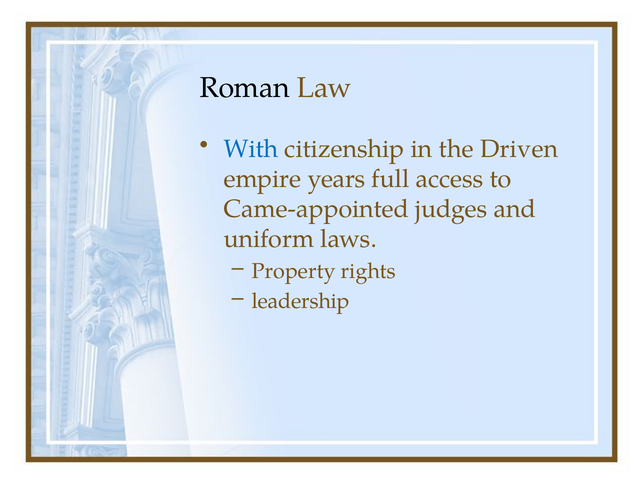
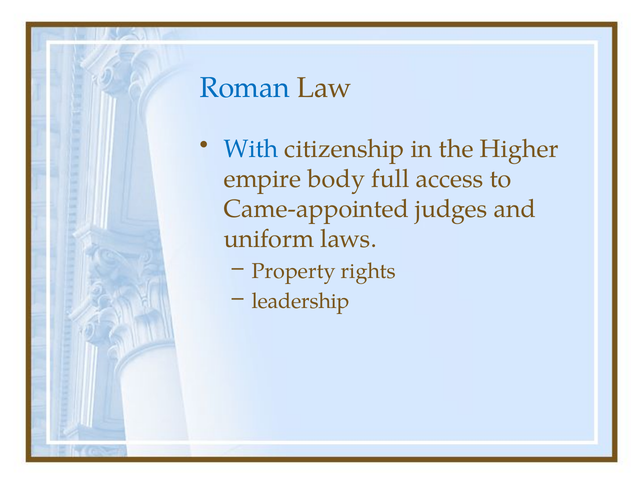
Roman colour: black -> blue (245, 88)
Driven: Driven -> Higher (519, 149)
years: years -> body (336, 179)
